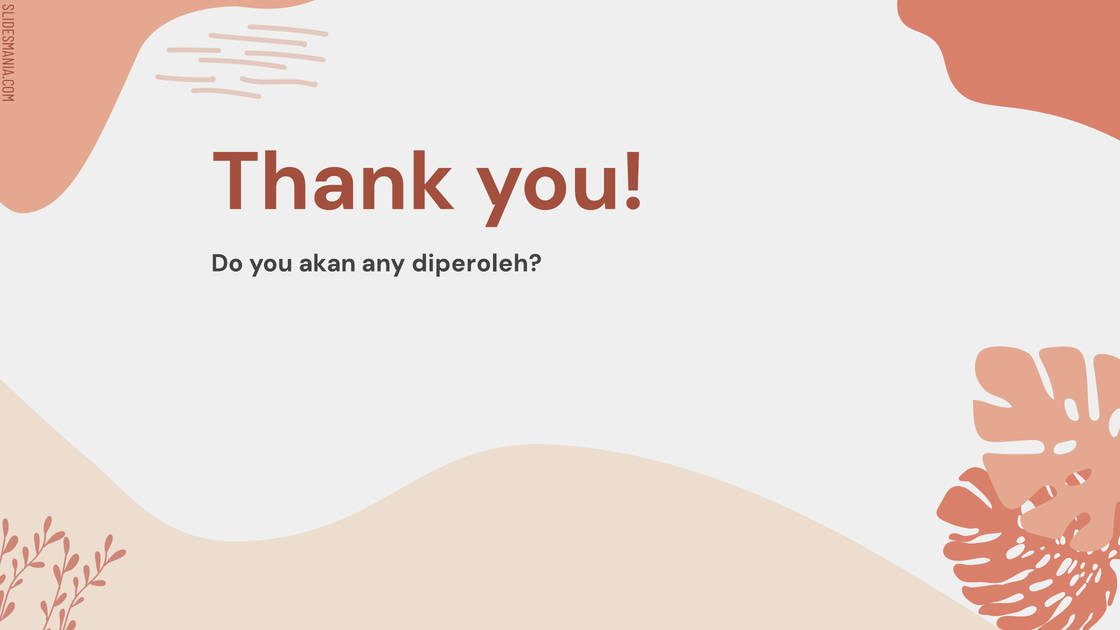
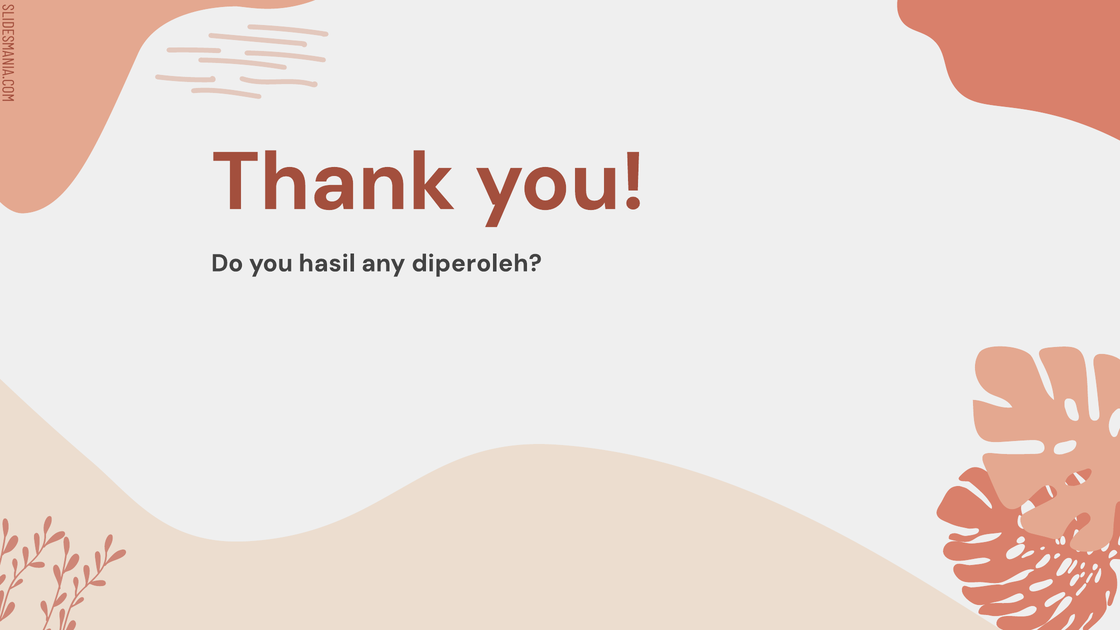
akan: akan -> hasil (327, 263)
